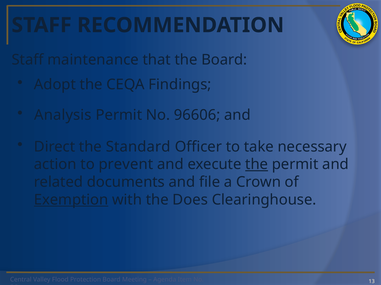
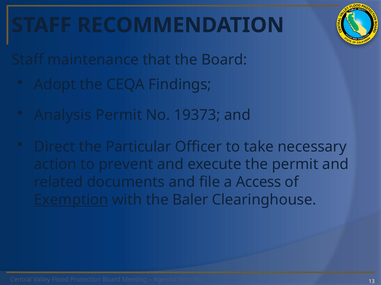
96606: 96606 -> 19373 (197, 115)
Standard: Standard -> Particular (138, 147)
the underline: present -> none (257, 165)
Crown: Crown -> Access (259, 183)
Does: Does -> Baler (190, 200)
